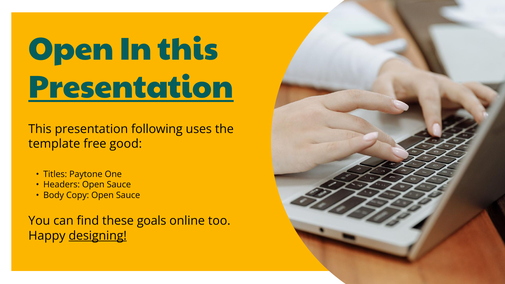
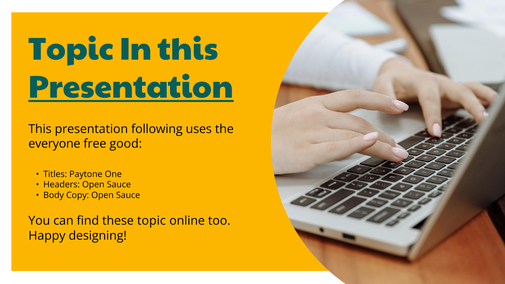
Open: Open -> Topic (71, 50)
template: template -> everyone (54, 144)
these goals: goals -> topic (151, 221)
designing underline: present -> none (98, 236)
